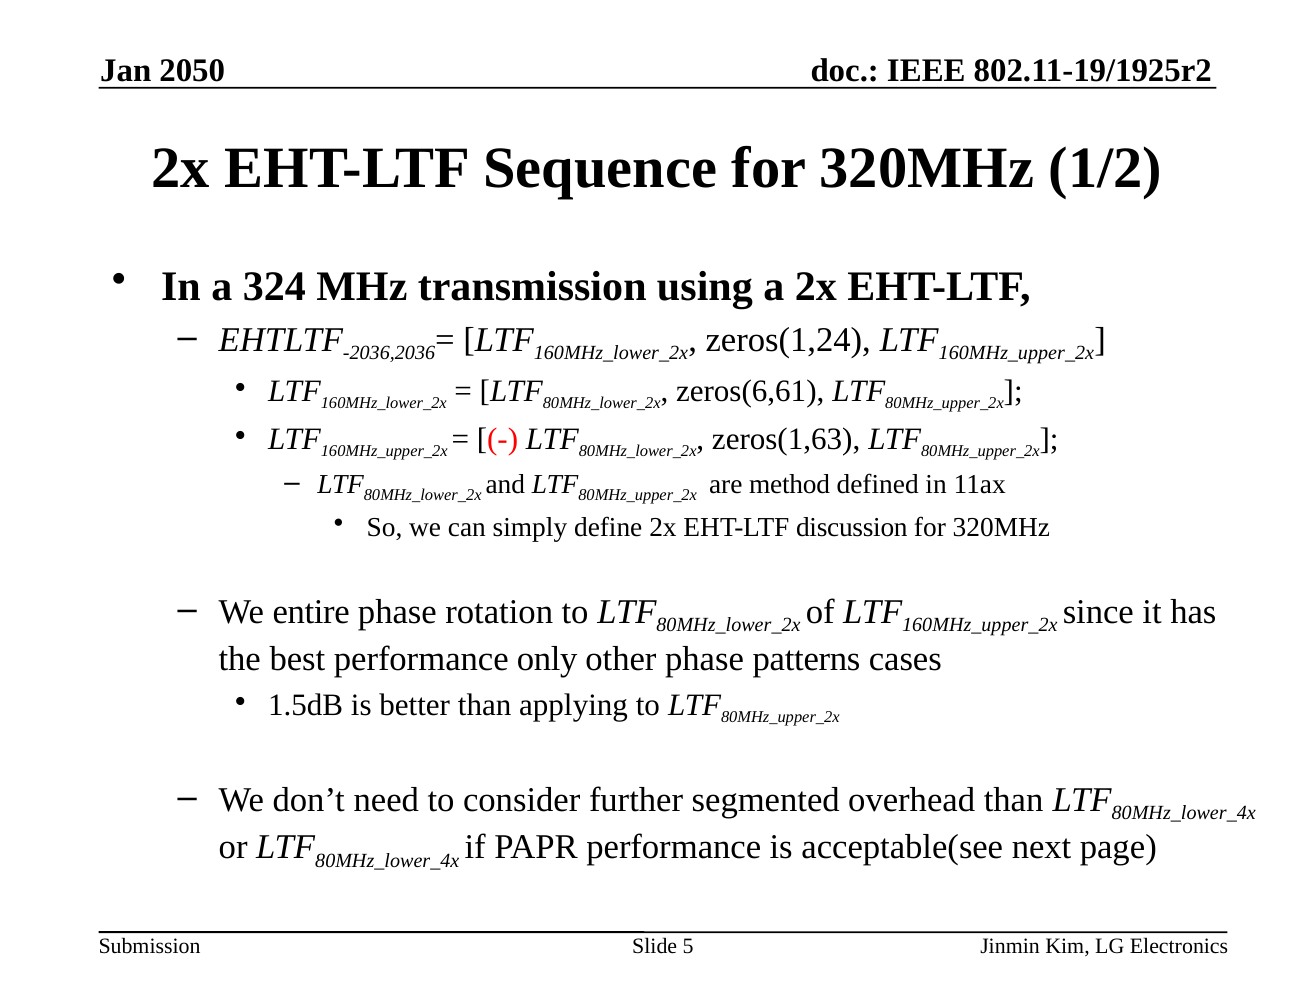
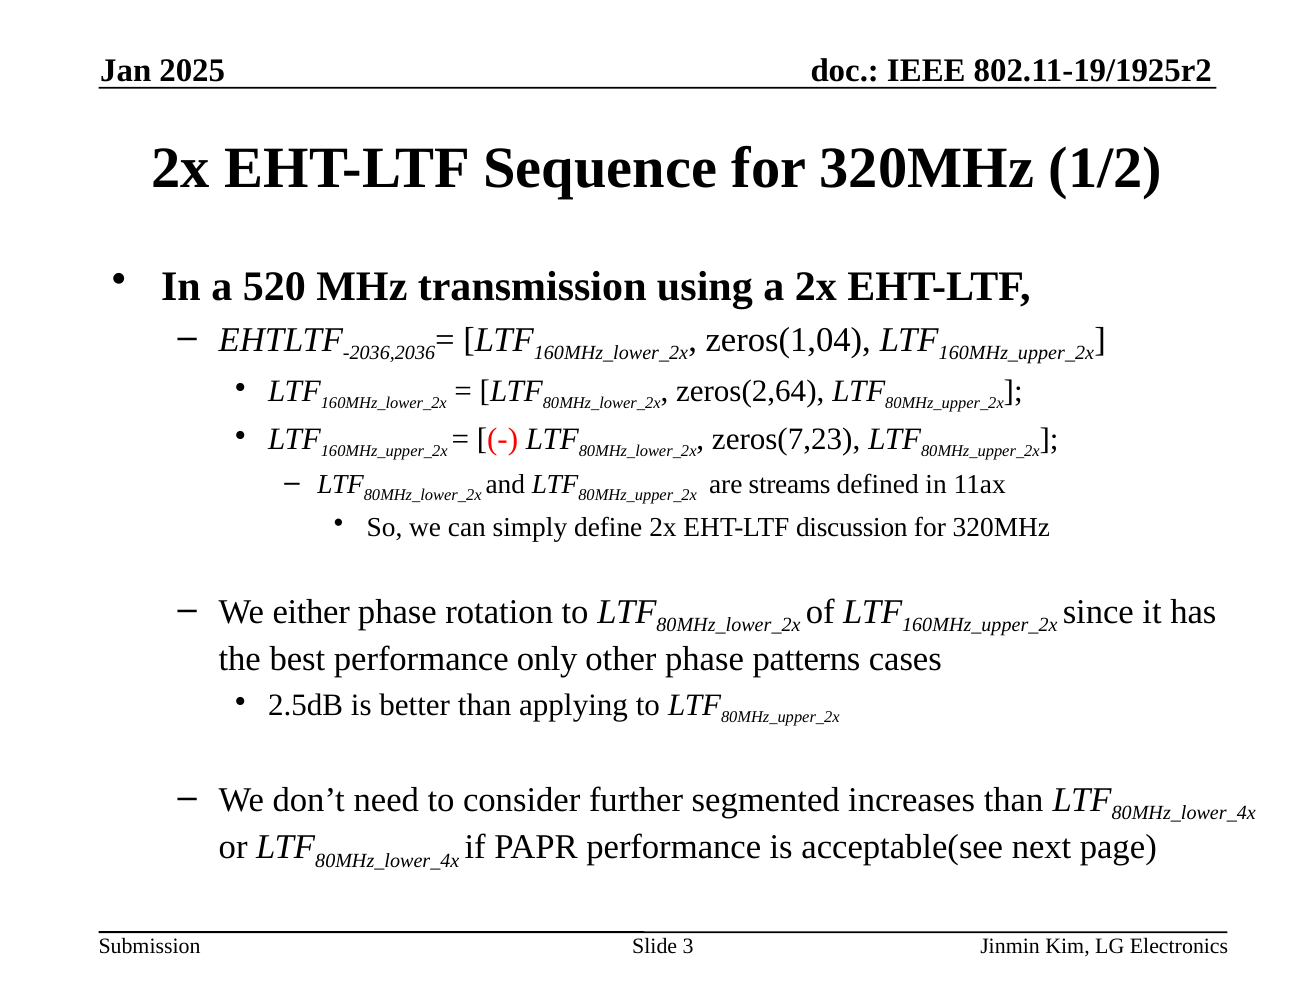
2050: 2050 -> 2025 (192, 70)
324: 324 -> 520 (274, 287)
zeros(1,24: zeros(1,24 -> zeros(1,04 (788, 340)
zeros(6,61: zeros(6,61 -> zeros(2,64 (750, 391)
zeros(1,63: zeros(1,63 -> zeros(7,23 (786, 439)
method: method -> streams (790, 484)
entire: entire -> either (311, 611)
1.5dB: 1.5dB -> 2.5dB (306, 704)
overhead: overhead -> increases (912, 799)
5: 5 -> 3 (688, 946)
